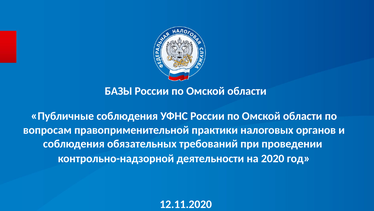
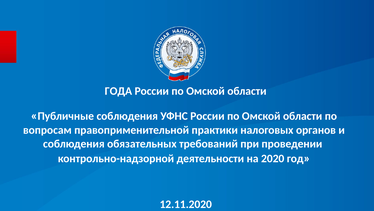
БАЗЫ: БАЗЫ -> ГОДА (118, 91)
